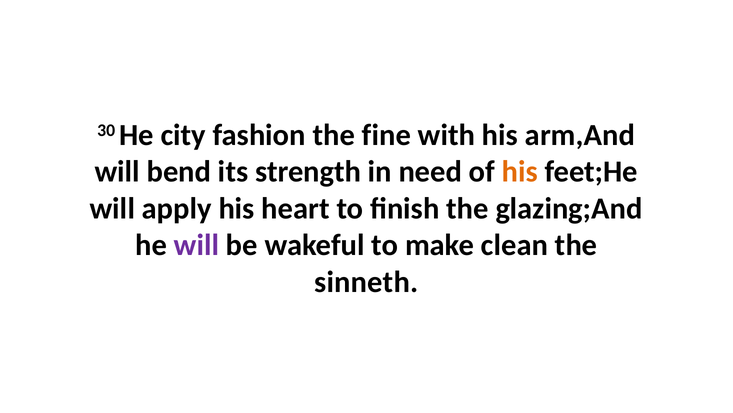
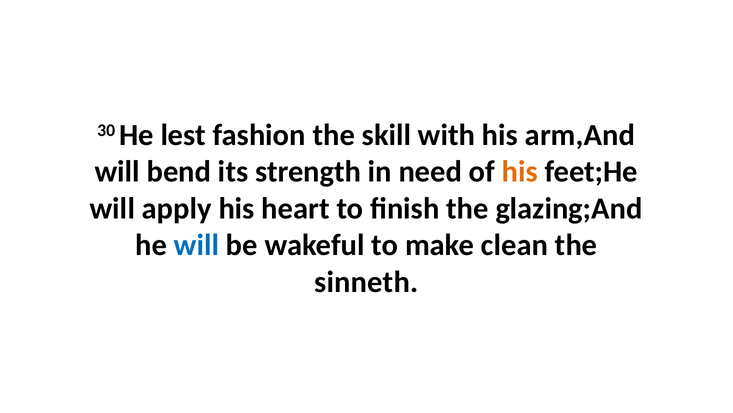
city: city -> lest (183, 135)
fine: fine -> skill (386, 135)
will colour: purple -> blue (196, 245)
